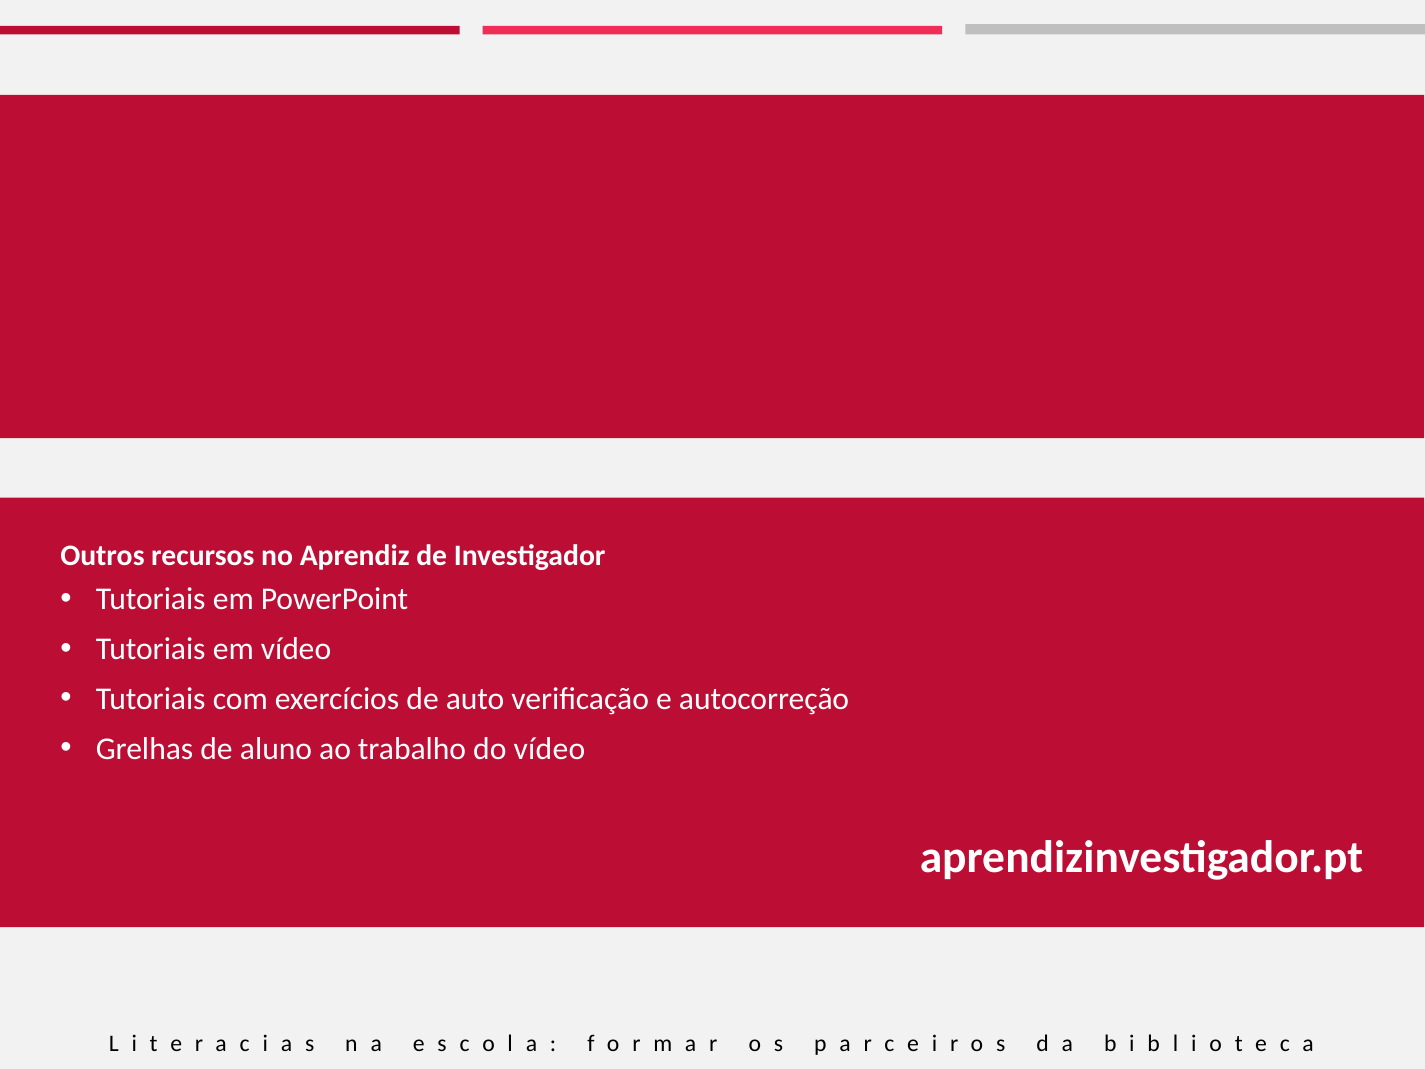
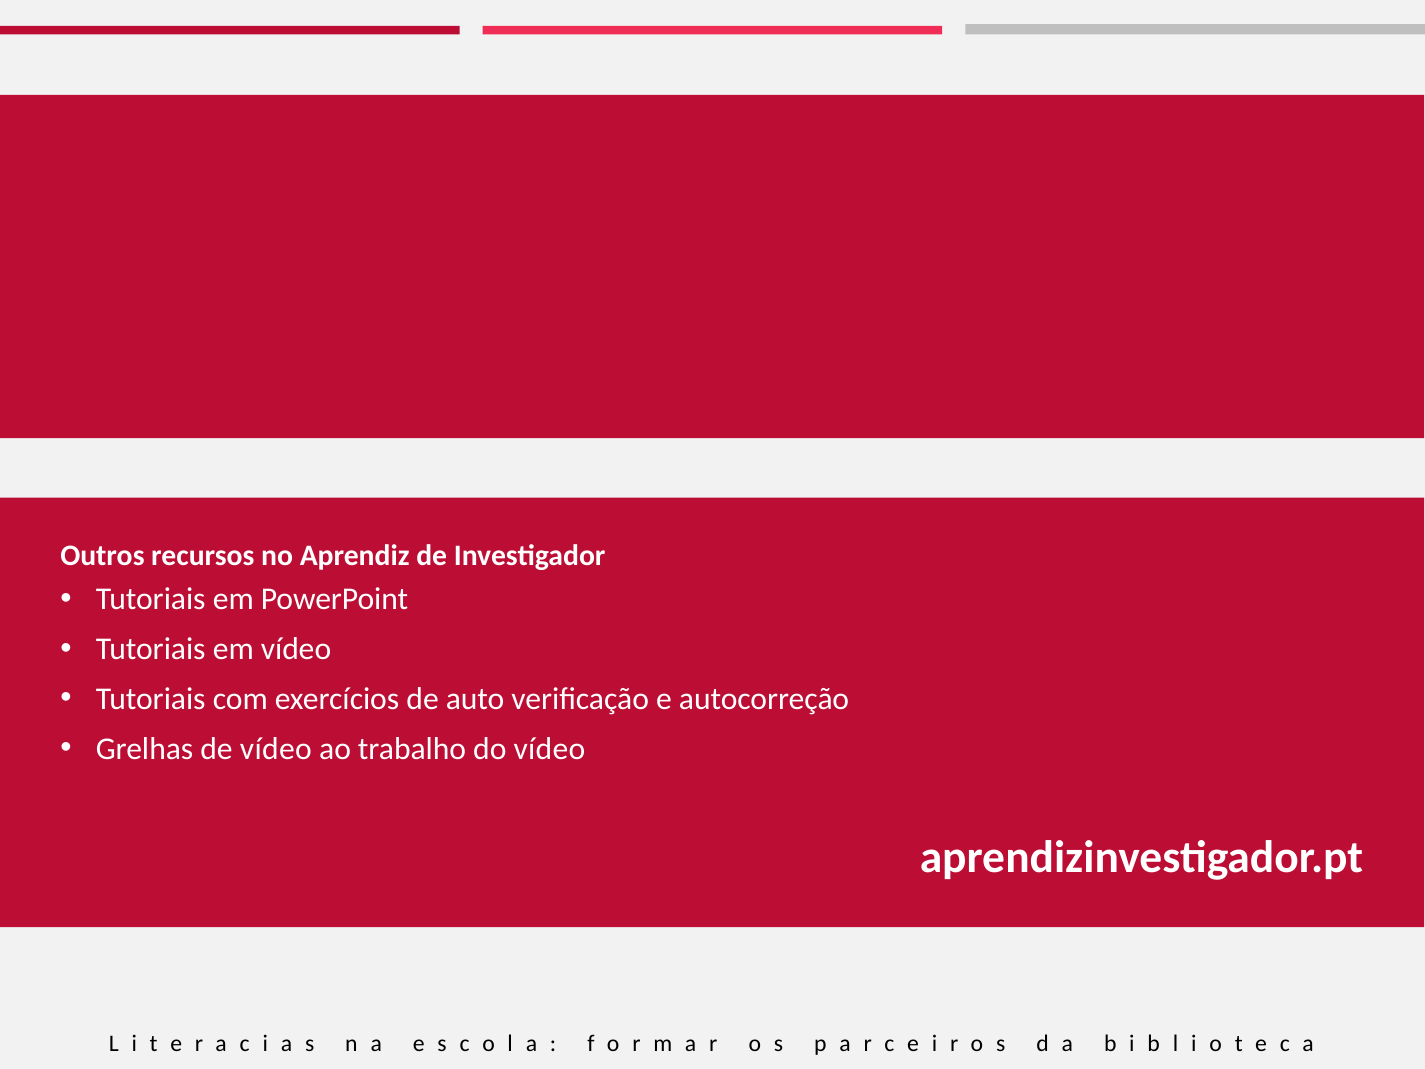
de aluno: aluno -> vídeo (276, 749)
